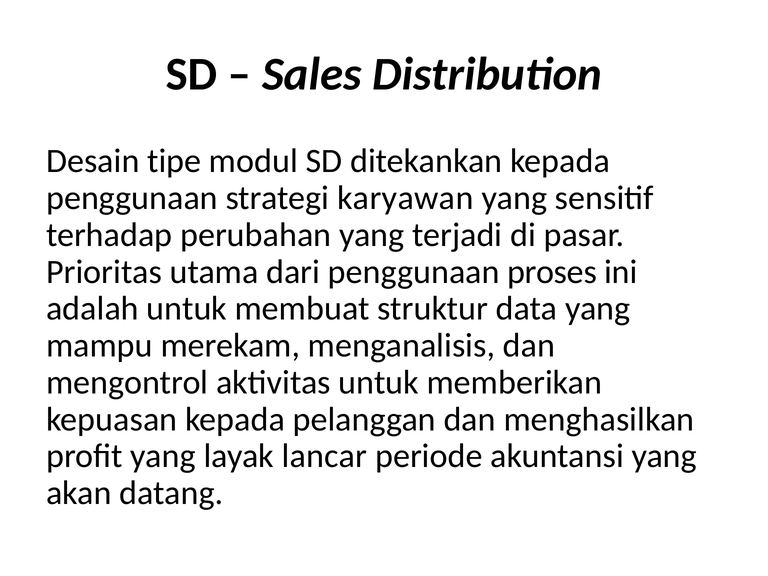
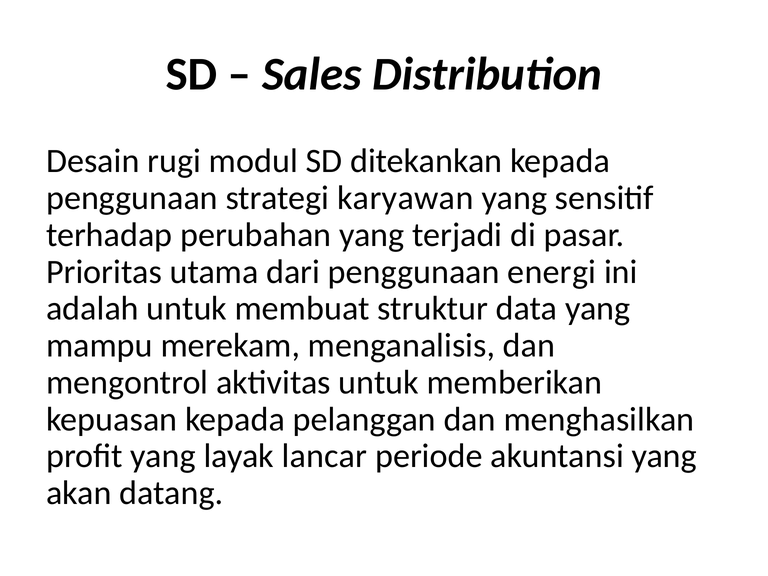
tipe: tipe -> rugi (174, 161)
proses: proses -> energi (552, 272)
